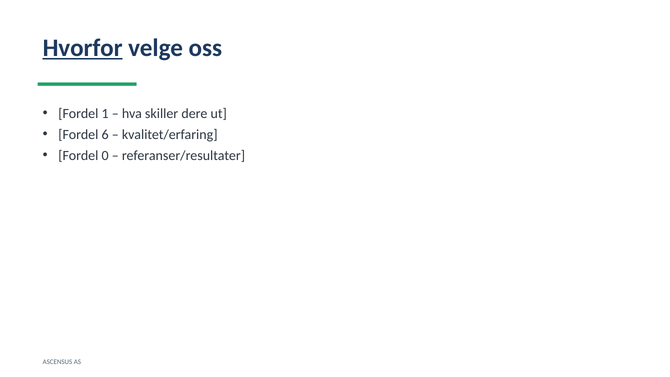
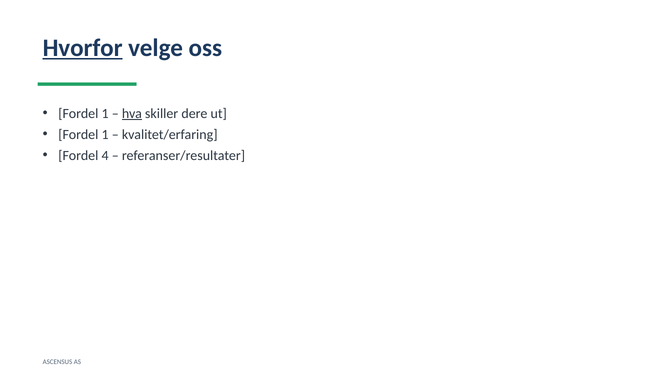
hva underline: none -> present (132, 113)
6: 6 -> 1 (105, 134)
0: 0 -> 4 (105, 155)
